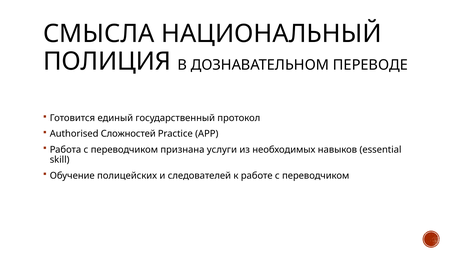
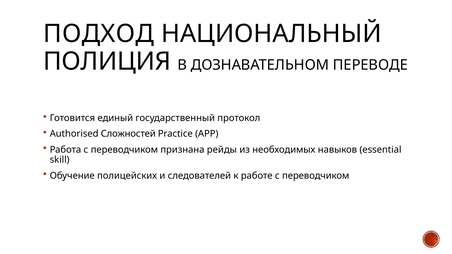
СМЫСЛА: СМЫСЛА -> ПОДХОД (99, 34)
услуги: услуги -> рейды (222, 150)
